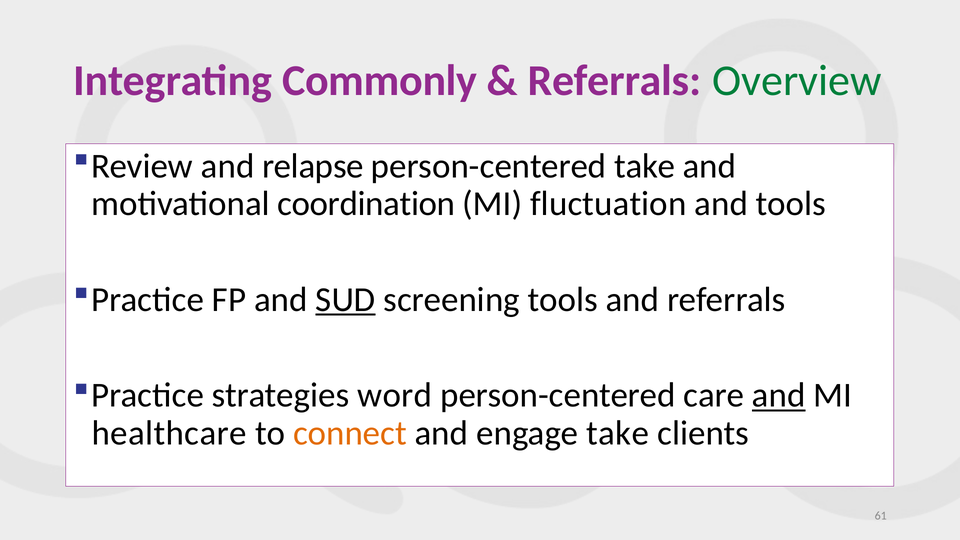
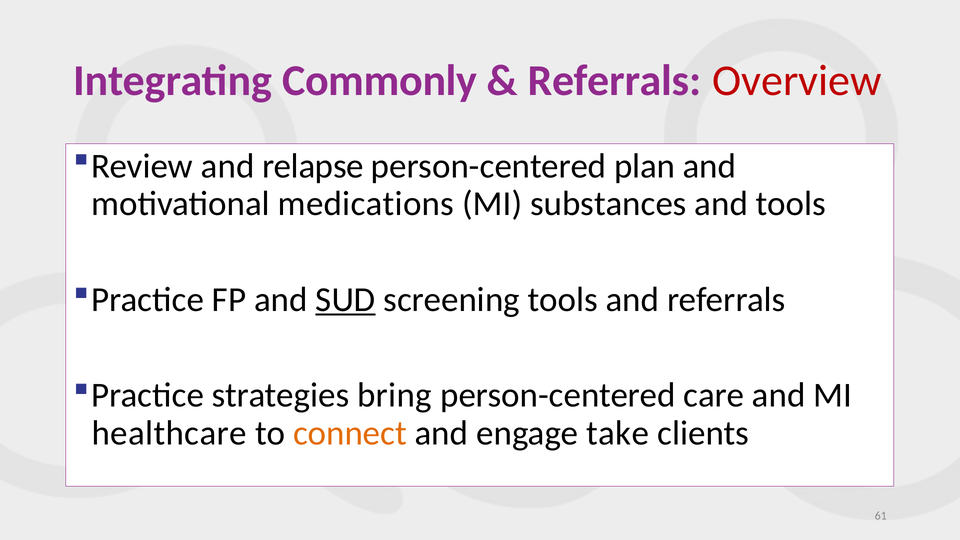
Overview colour: green -> red (797, 81)
person-centered take: take -> plan (645, 166)
coordination: coordination -> medications (366, 204)
fluctuation: fluctuation -> substances (608, 204)
word: word -> bring (395, 395)
and underline: present -> none (779, 395)
